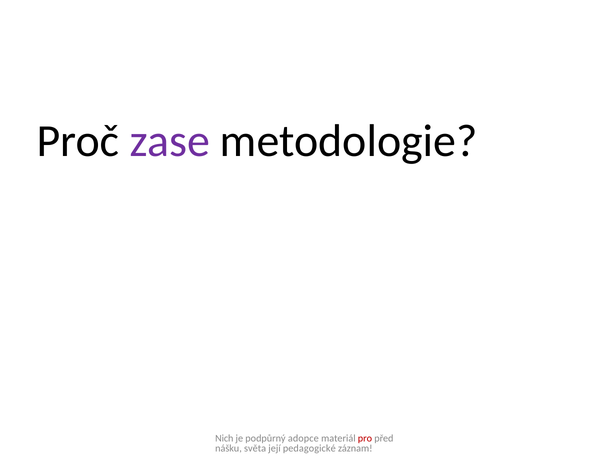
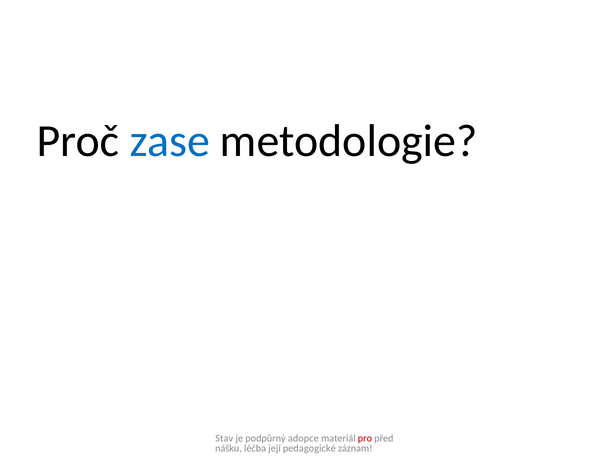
zase colour: purple -> blue (170, 141)
Nich: Nich -> Stav (224, 438)
světa: světa -> léčba (255, 448)
